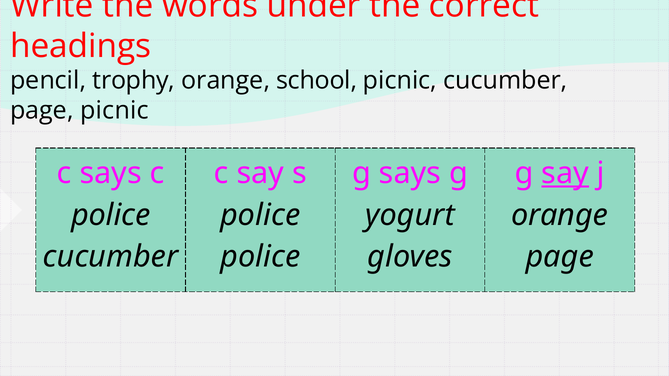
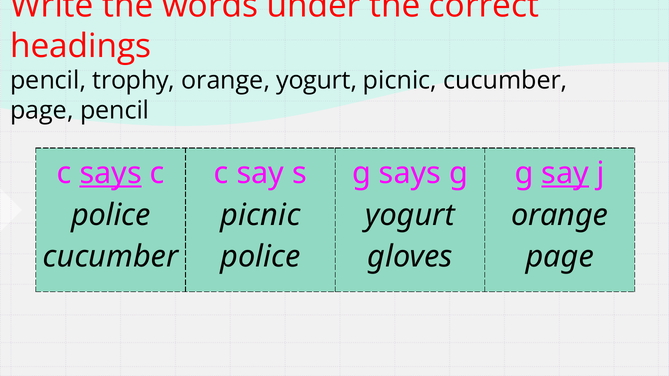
orange school: school -> yogurt (317, 81)
page picnic: picnic -> pencil (115, 111)
says underline: none -> present (111, 173)
police: police -> picnic (260, 215)
